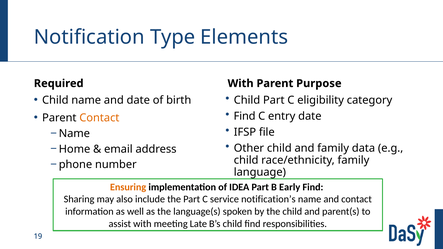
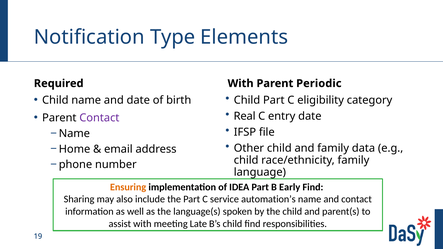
Purpose: Purpose -> Periodic (319, 83)
Find: Find -> Real (245, 116)
Contact colour: orange -> purple (99, 118)
notification’s: notification’s -> automation’s (268, 199)
